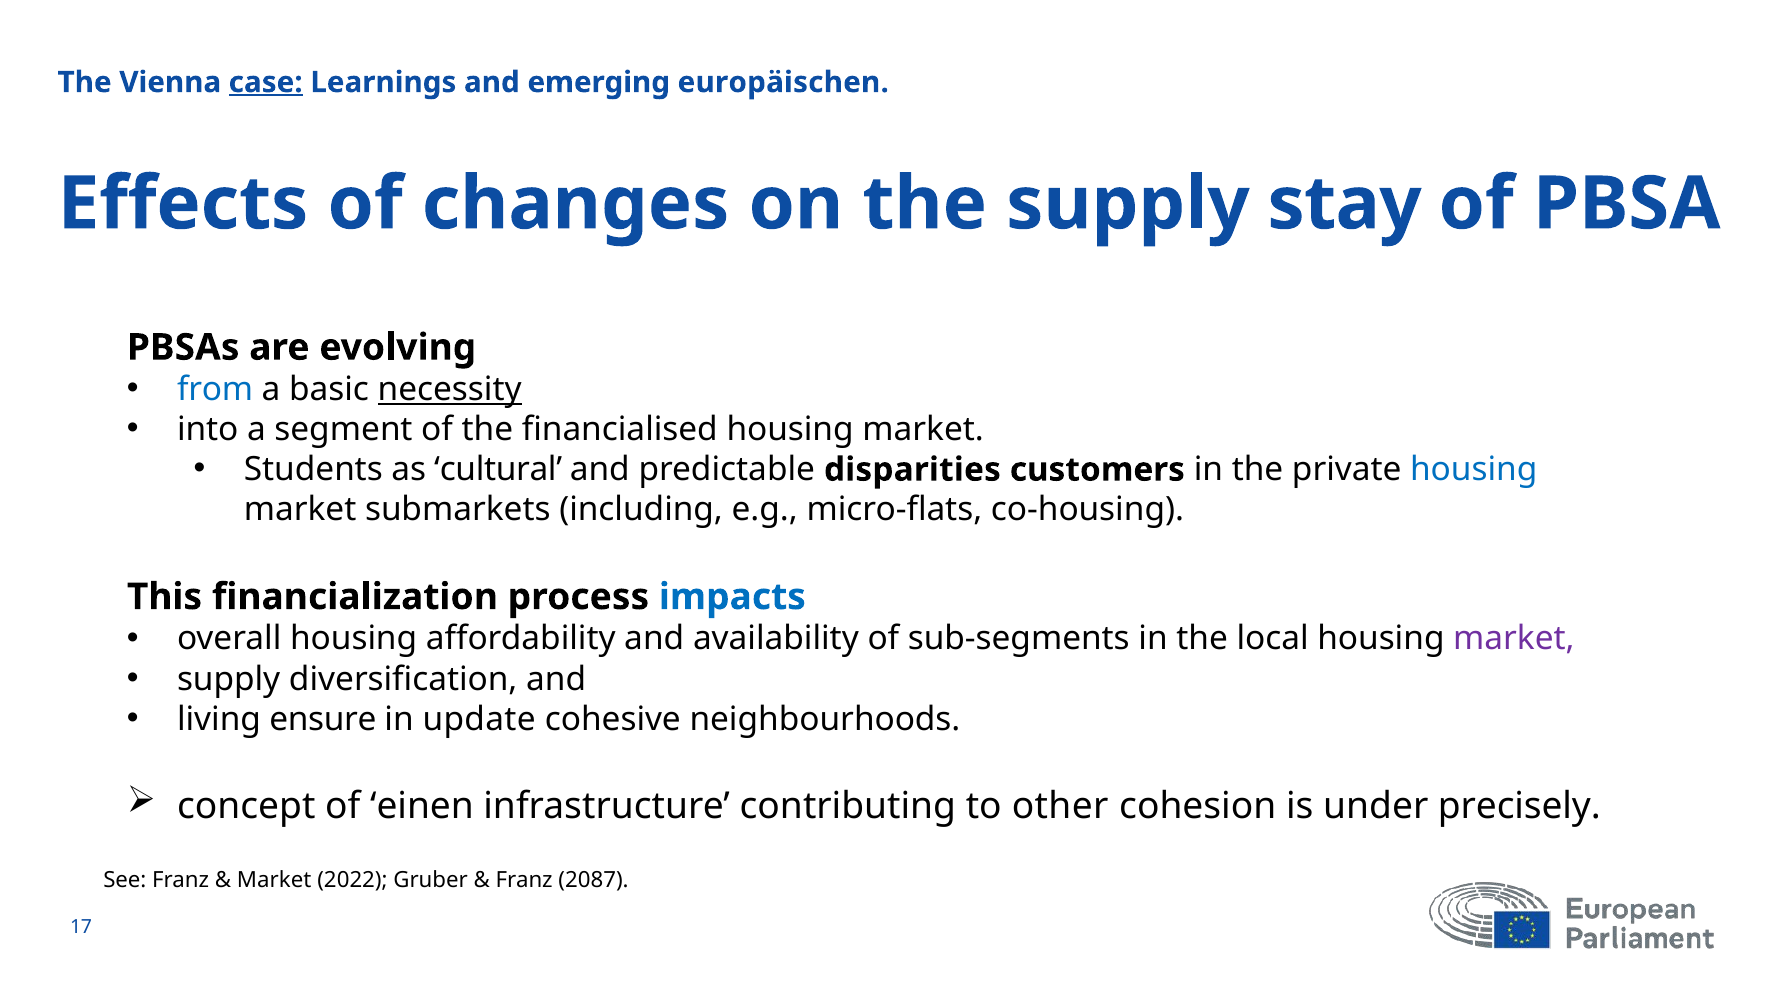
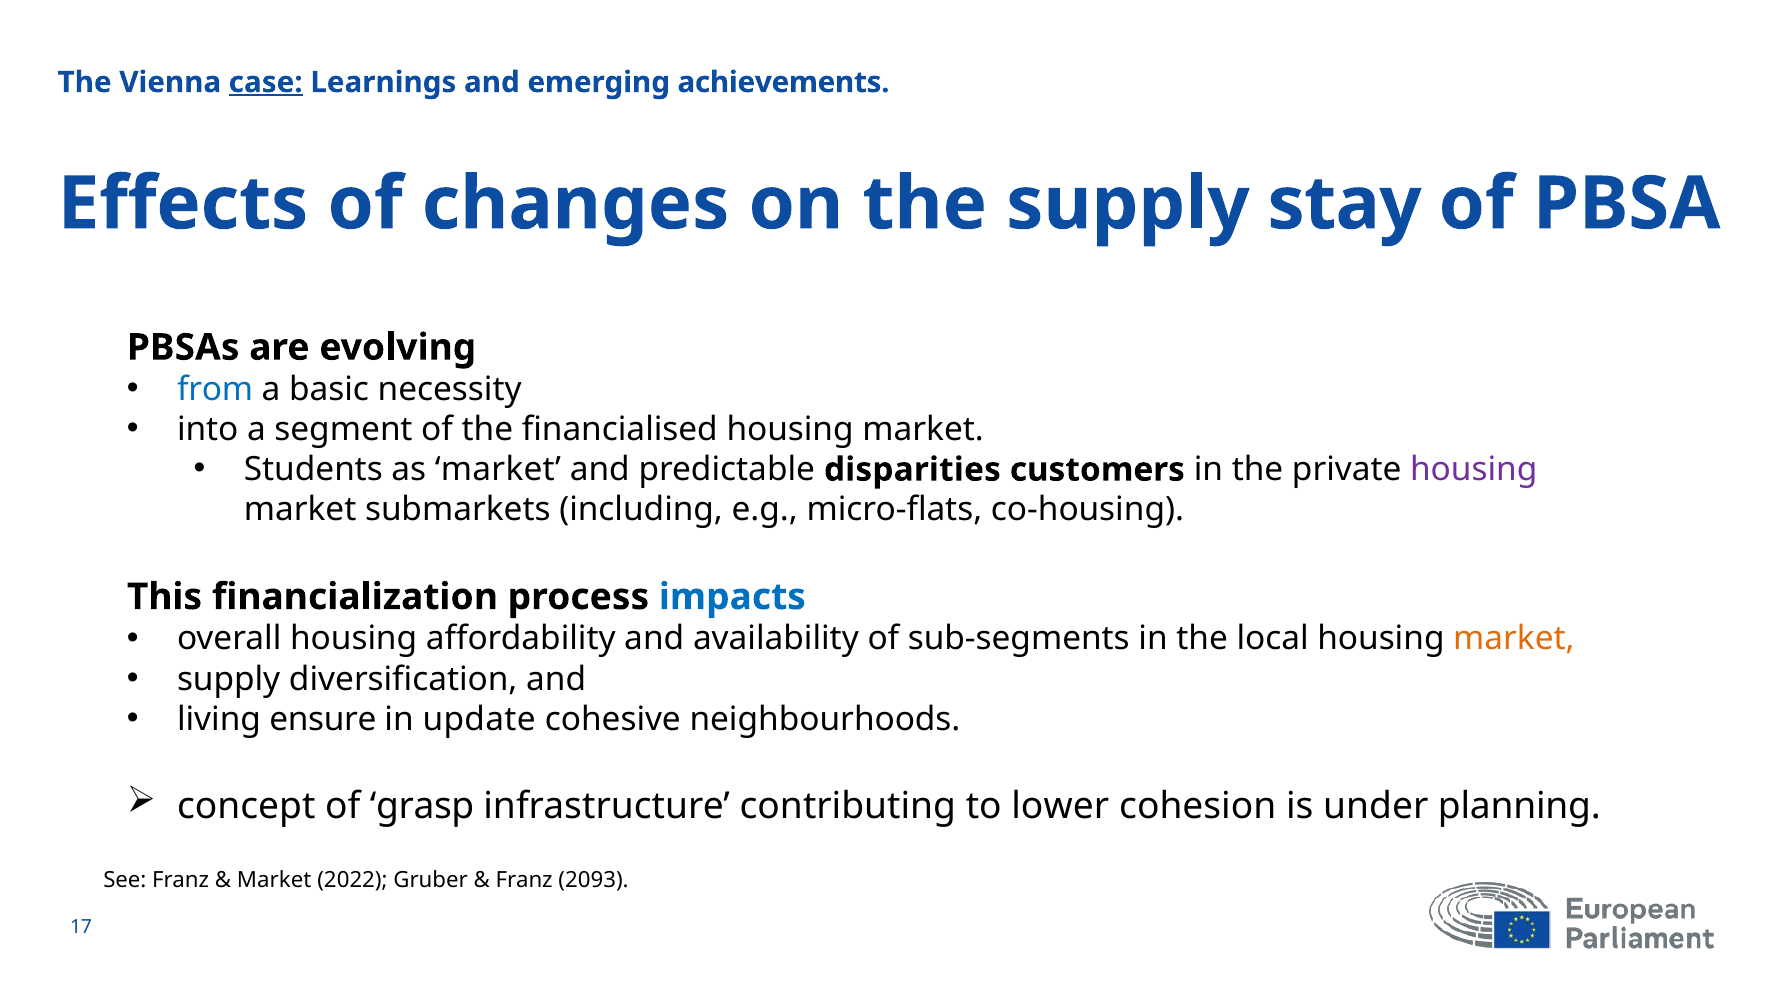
europäischen: europäischen -> achievements (783, 82)
necessity underline: present -> none (450, 390)
as cultural: cultural -> market (498, 470)
housing colour: blue -> purple (1474, 470)
market colour: purple -> orange (1514, 639)
einen: einen -> grasp (422, 807)
other: other -> lower (1060, 807)
precisely: precisely -> planning (1519, 807)
2087: 2087 -> 2093 (594, 881)
